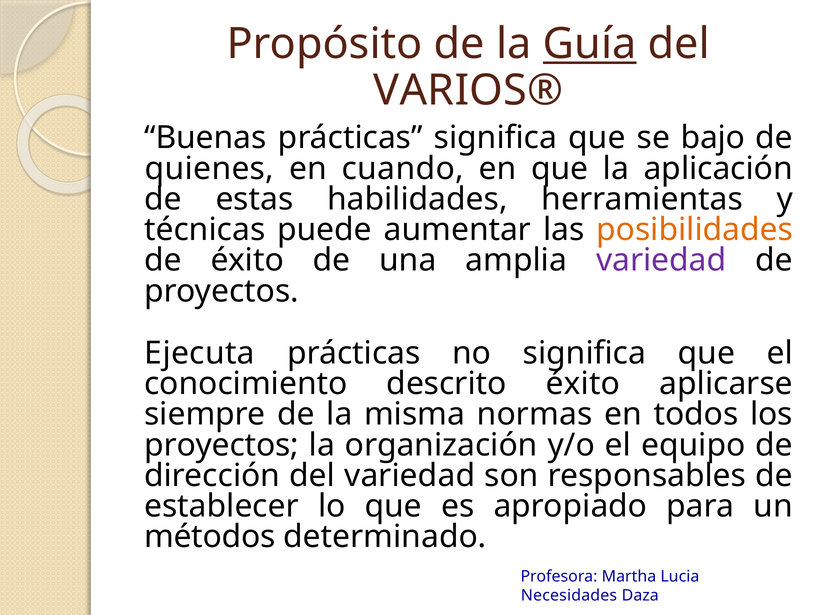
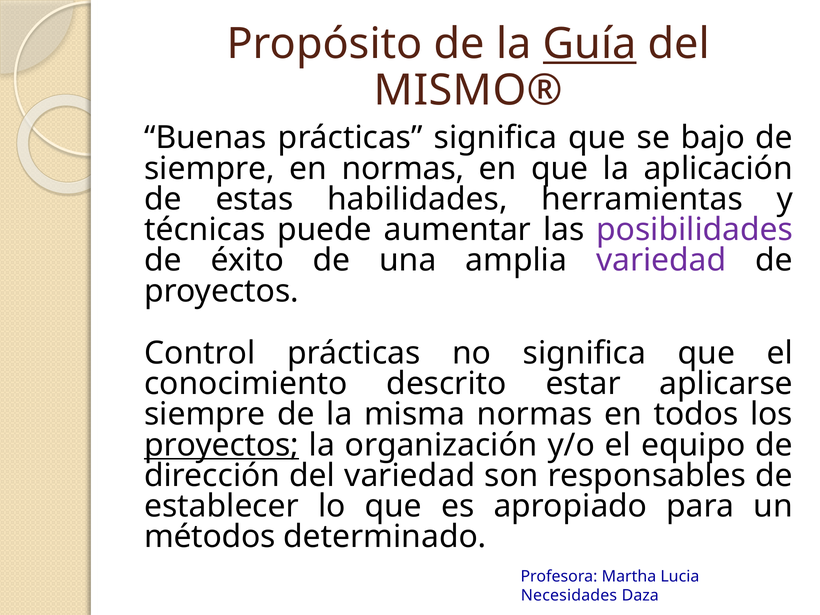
VARIOS®: VARIOS® -> MISMO® (468, 91)
quienes: quienes -> siempre (210, 169)
en cuando: cuando -> normas (403, 169)
posibilidades colour: orange -> purple (695, 230)
Ejecuta: Ejecuta -> Control (200, 353)
descrito éxito: éxito -> estar (583, 384)
proyectos underline: none -> present (222, 445)
